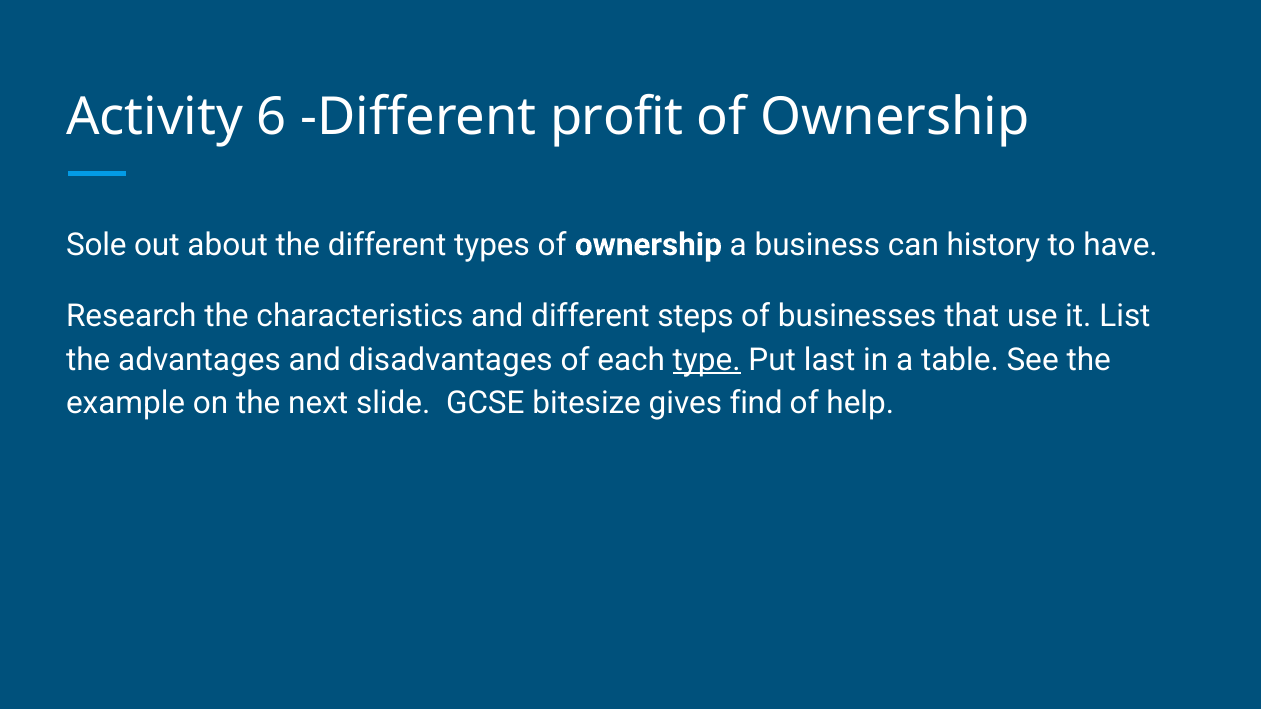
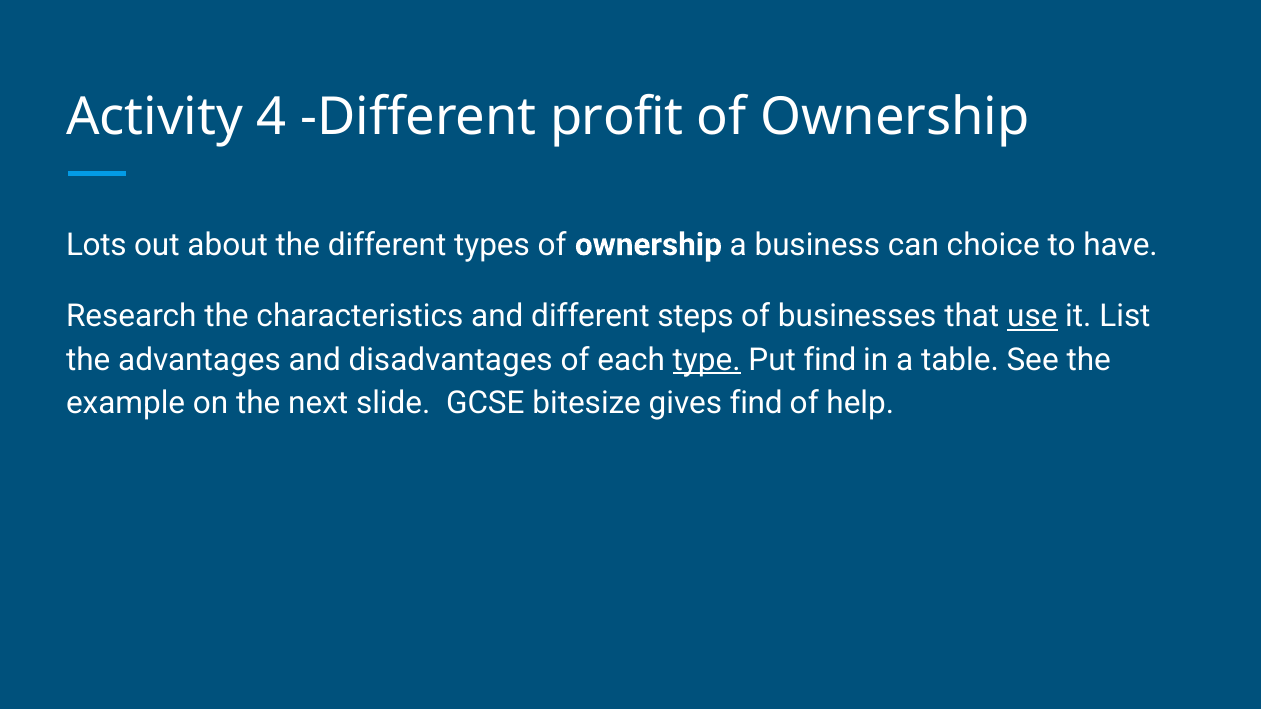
6: 6 -> 4 (272, 117)
Sole: Sole -> Lots (96, 245)
history: history -> choice (993, 245)
use underline: none -> present (1032, 316)
Put last: last -> find (830, 360)
